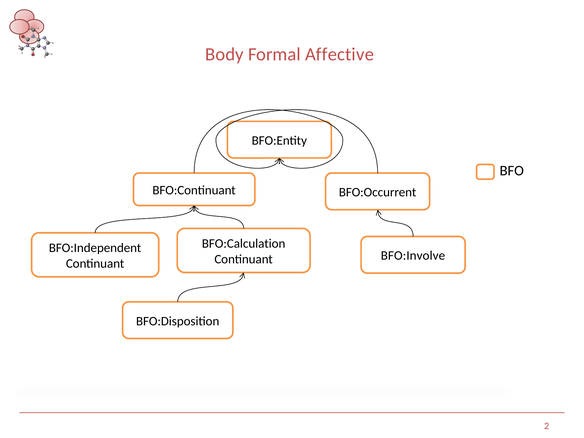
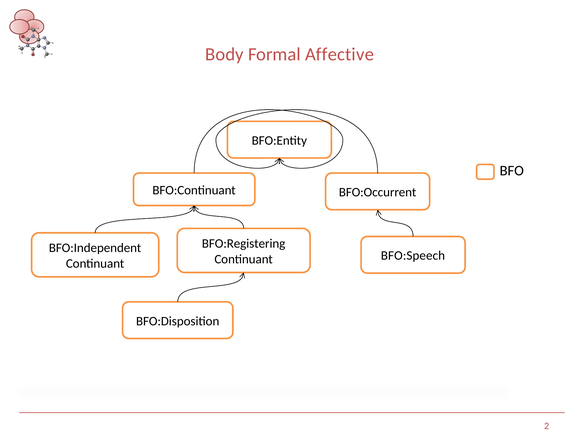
BFO:Calculation: BFO:Calculation -> BFO:Registering (244, 244)
BFO:Involve: BFO:Involve -> BFO:Speech (413, 256)
